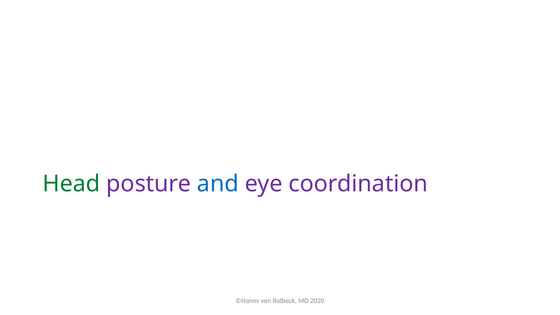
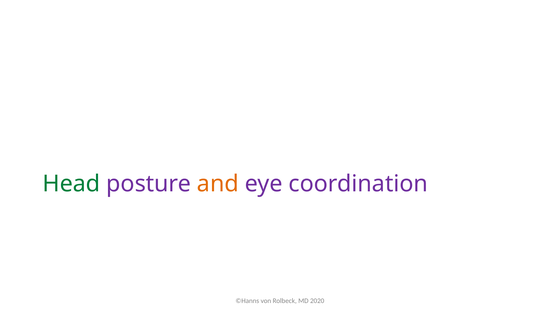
and colour: blue -> orange (218, 184)
